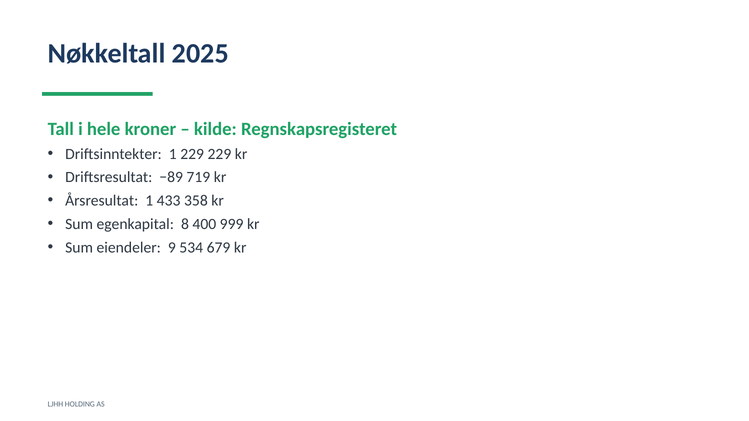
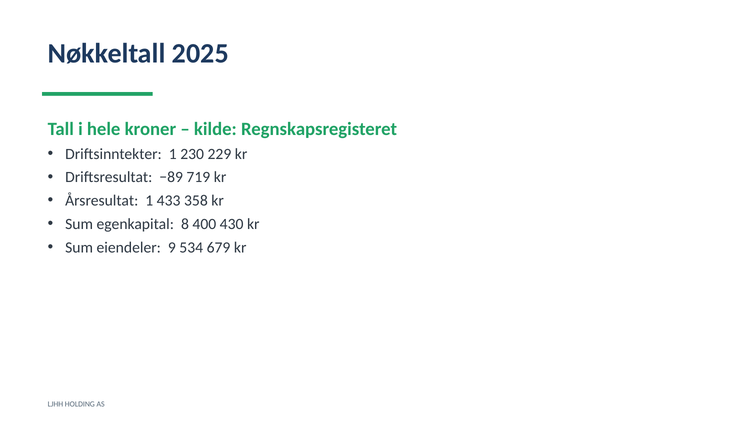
1 229: 229 -> 230 (192, 154)
999: 999 -> 430 (232, 224)
